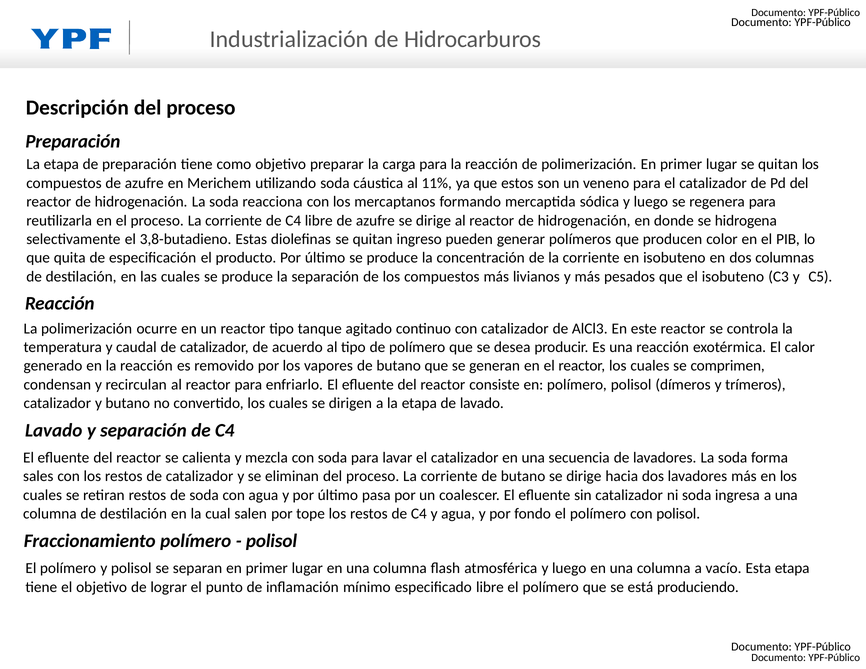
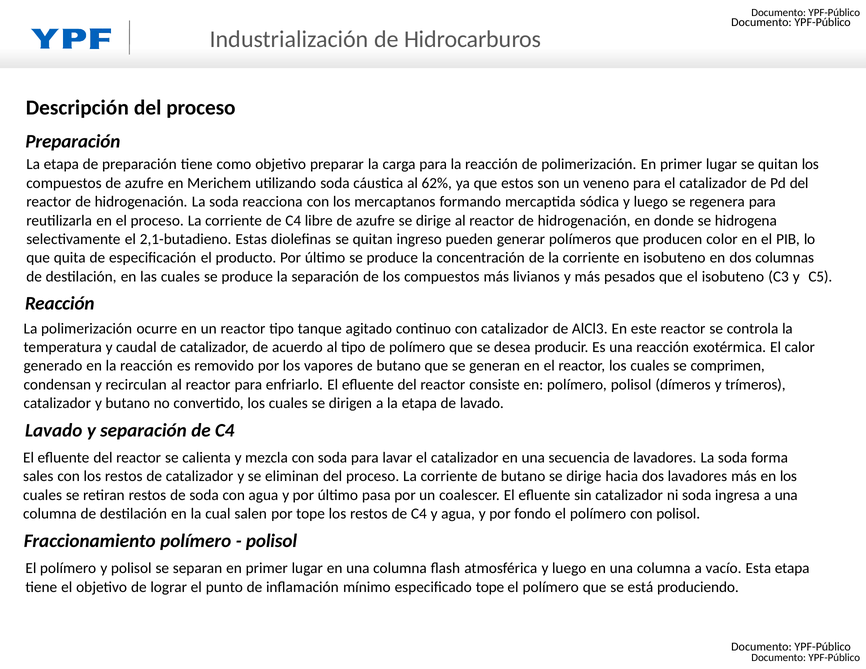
11%: 11% -> 62% (437, 183)
3,8-butadieno: 3,8-butadieno -> 2,1-butadieno (186, 239)
especificado libre: libre -> tope (490, 587)
